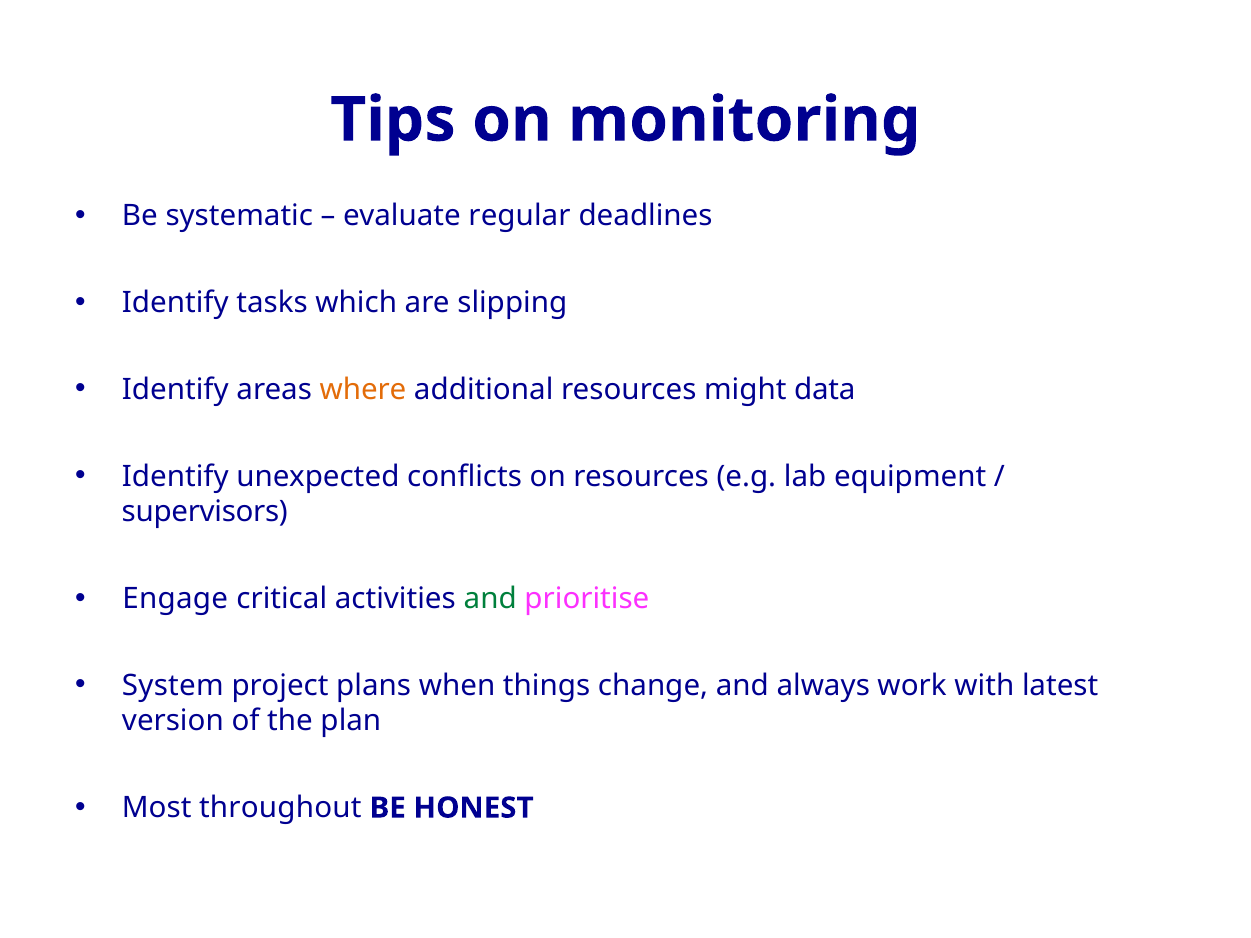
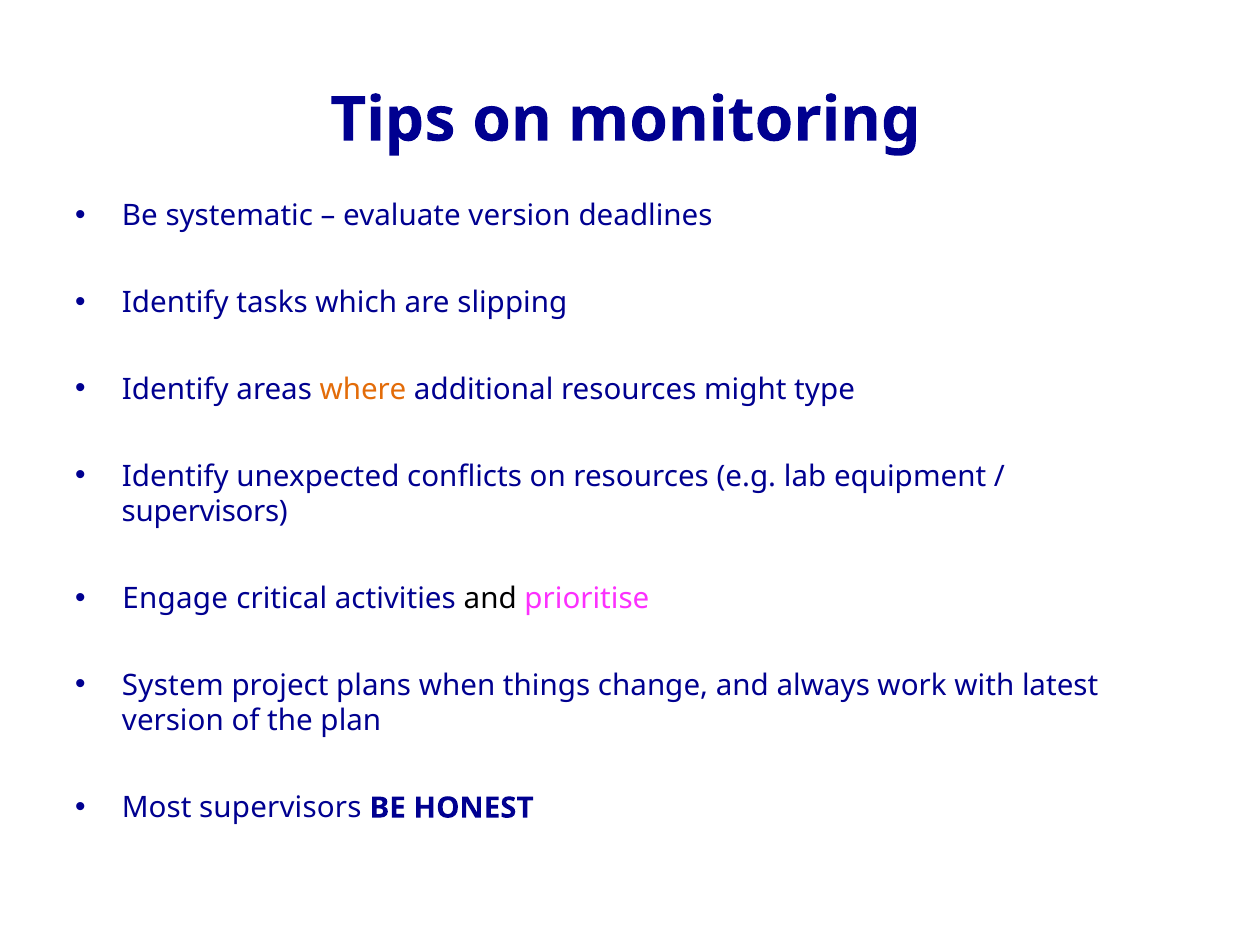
evaluate regular: regular -> version (520, 216)
data: data -> type (825, 390)
and colour: green -> black (490, 599)
Most throughout: throughout -> supervisors (280, 808)
